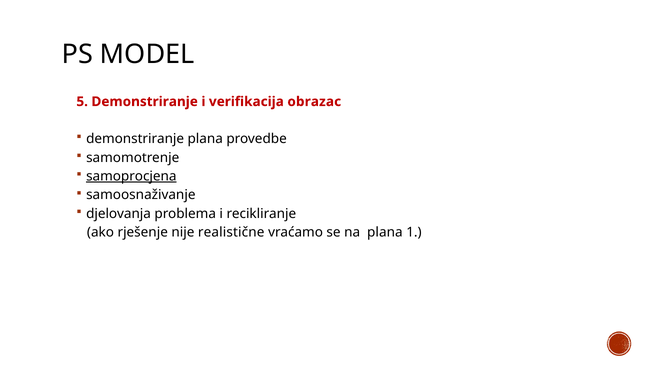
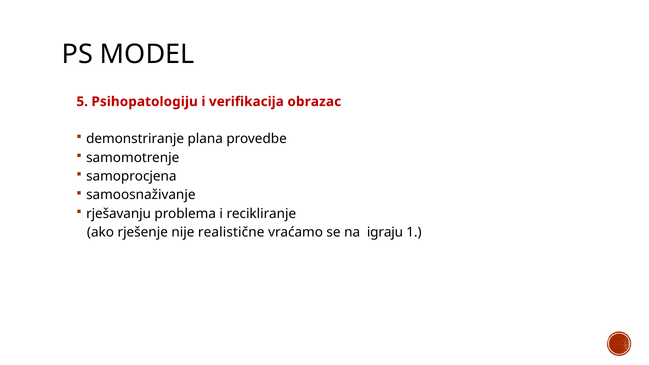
5 Demonstriranje: Demonstriranje -> Psihopatologiju (145, 102)
samoprocjena underline: present -> none (131, 176)
djelovanja: djelovanja -> rješavanju (119, 214)
na plana: plana -> igraju (385, 232)
